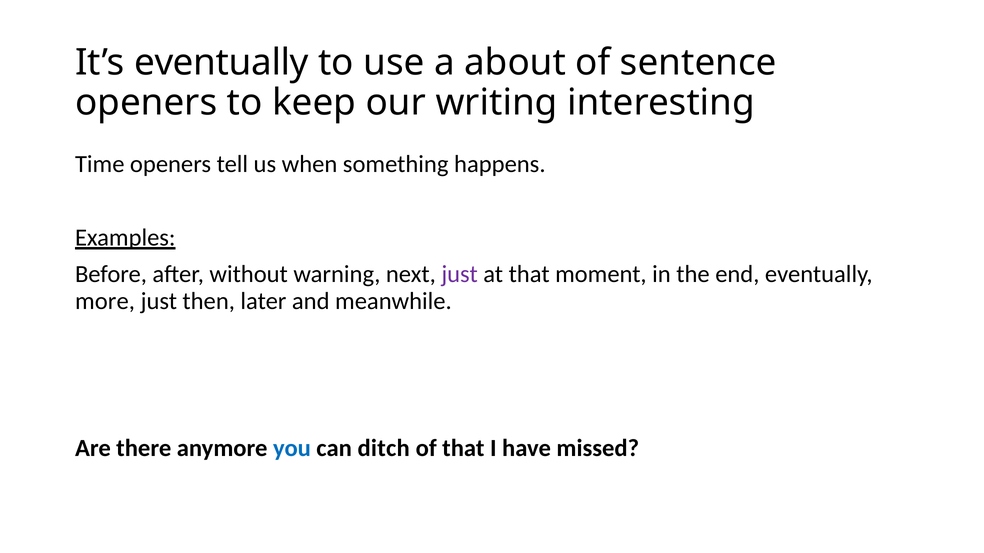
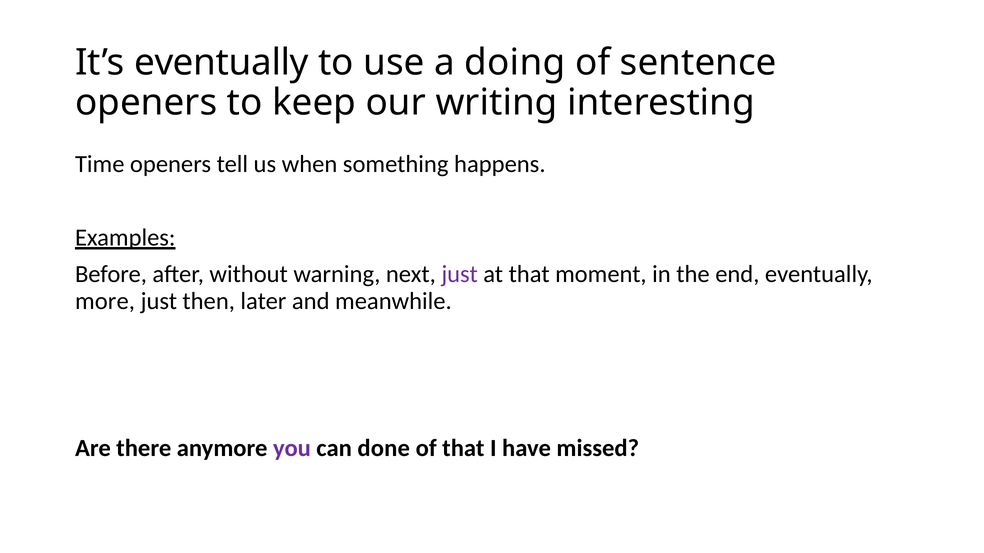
about: about -> doing (515, 63)
you colour: blue -> purple (292, 448)
ditch: ditch -> done (384, 448)
